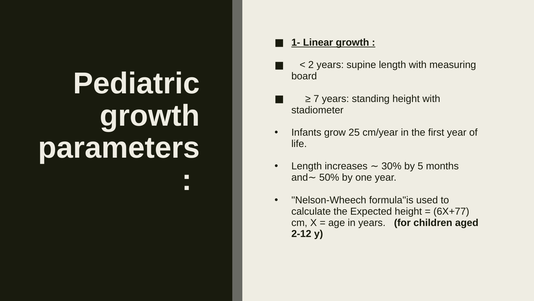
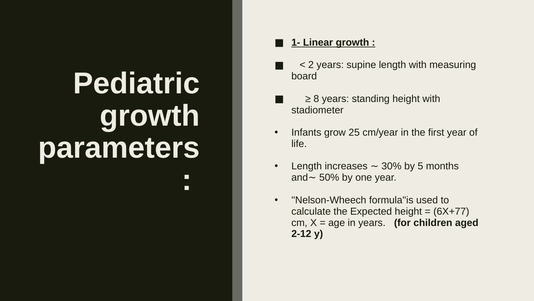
7: 7 -> 8 (316, 99)
